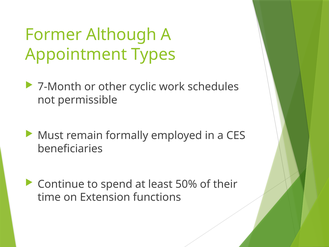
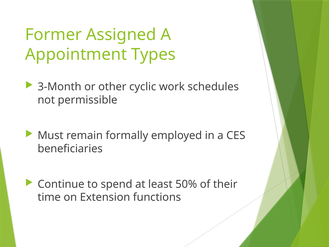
Although: Although -> Assigned (121, 35)
7-Month: 7-Month -> 3-Month (60, 87)
